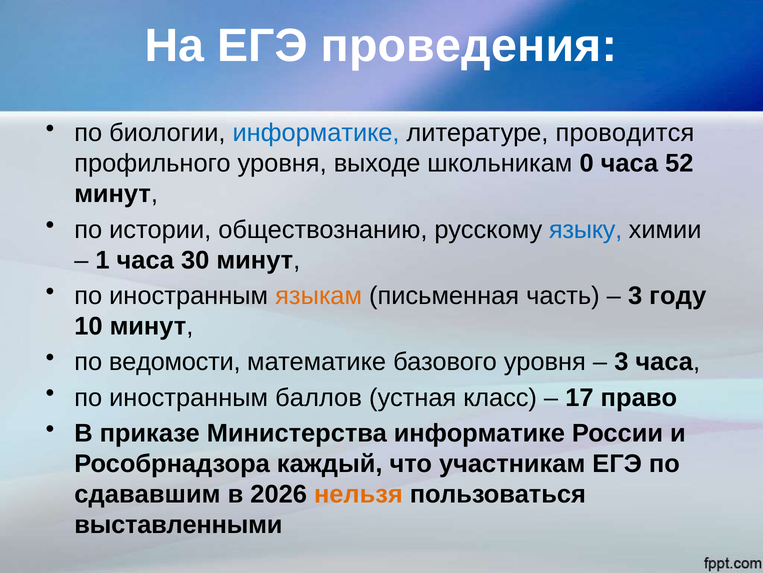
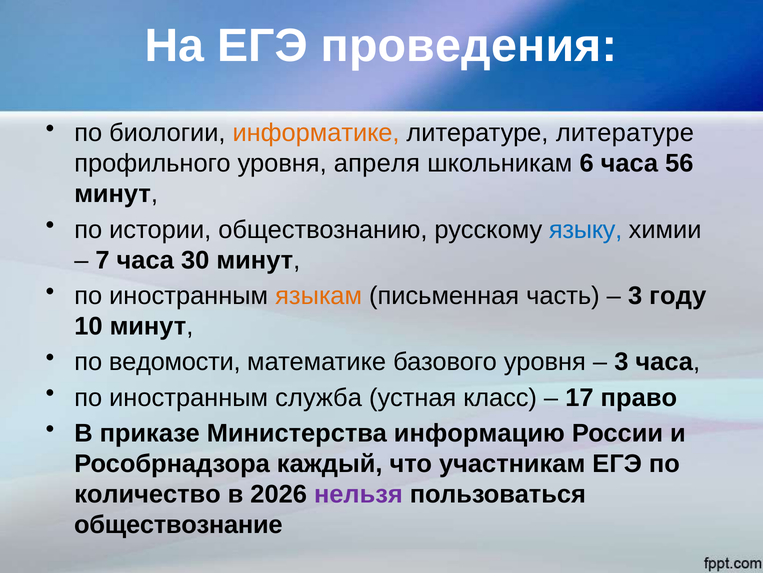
информатике colour: blue -> orange (316, 133)
литературе проводится: проводится -> литературе (625, 133)
выходе: выходе -> апреля (377, 163)
0: 0 -> 6 (587, 163)
52: 52 -> 56 (679, 163)
1: 1 -> 7 (102, 260)
баллов: баллов -> служба (319, 397)
Министерства информатике: информатике -> информацию (479, 433)
сдававшим: сдававшим -> количество (147, 494)
нельзя colour: orange -> purple (358, 494)
выставленными: выставленными -> обществознание (178, 524)
